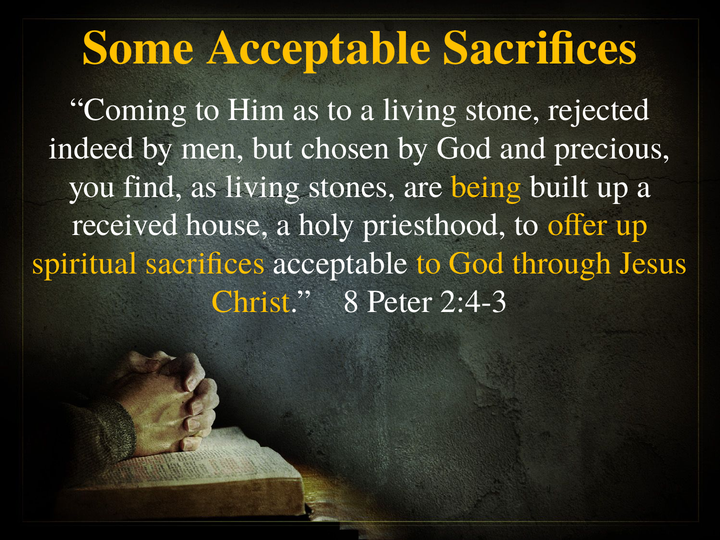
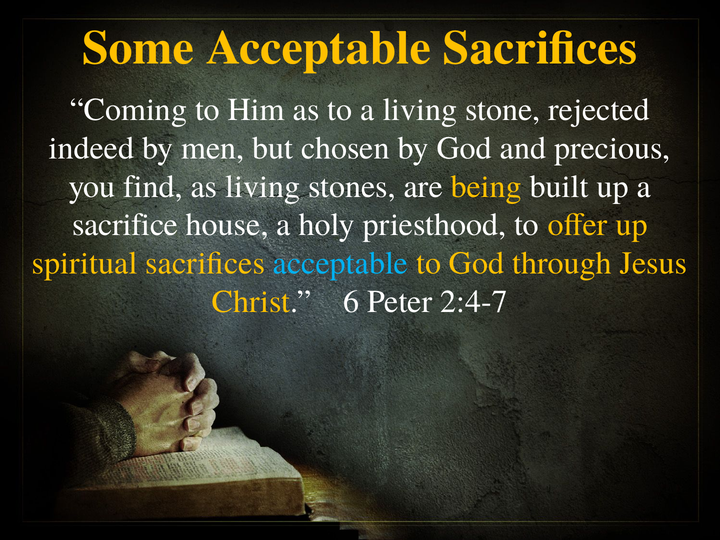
received: received -> sacrifice (125, 225)
acceptable colour: white -> light blue (341, 263)
8: 8 -> 6 (351, 302)
2:4-3: 2:4-3 -> 2:4-7 (474, 302)
